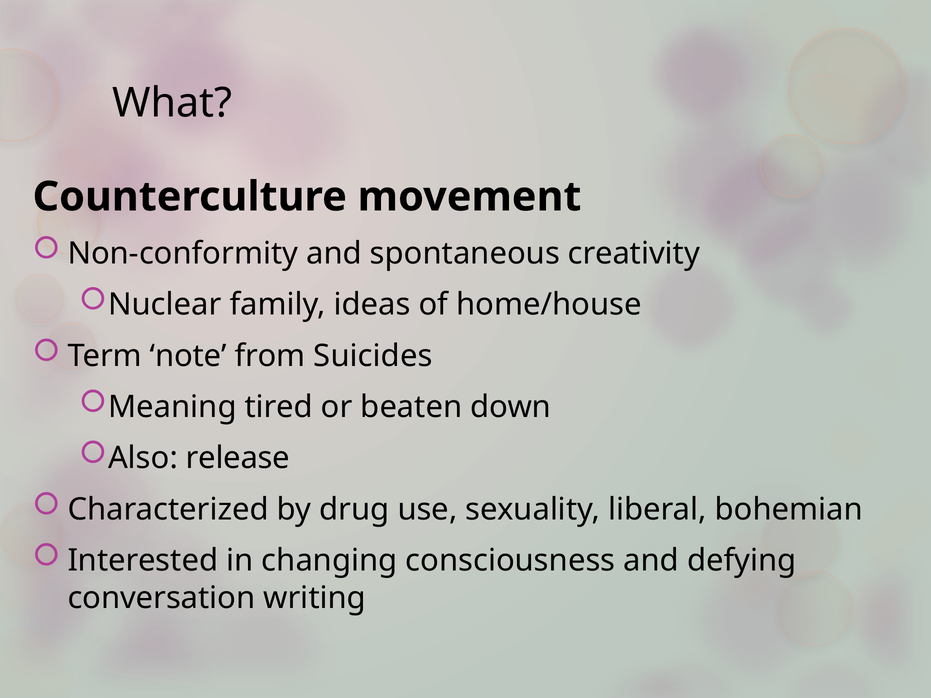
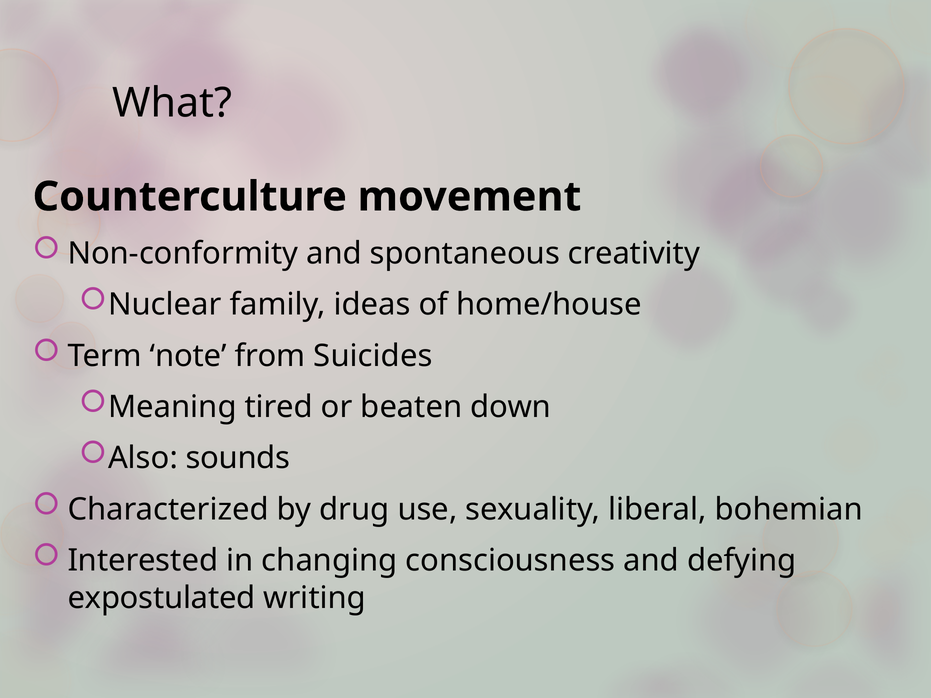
release: release -> sounds (238, 458)
conversation: conversation -> expostulated (162, 598)
